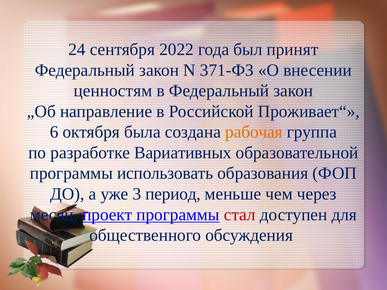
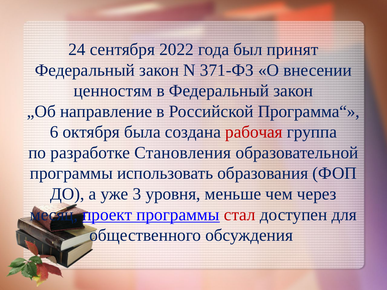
Проживает“: Проживает“ -> Программа“ (309, 111)
рабочая colour: orange -> red (254, 132)
Вариативных: Вариативных -> Становления (183, 153)
период: период -> уровня (173, 194)
